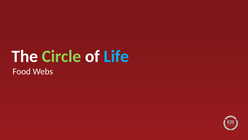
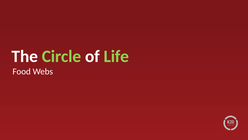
Life colour: light blue -> light green (116, 56)
